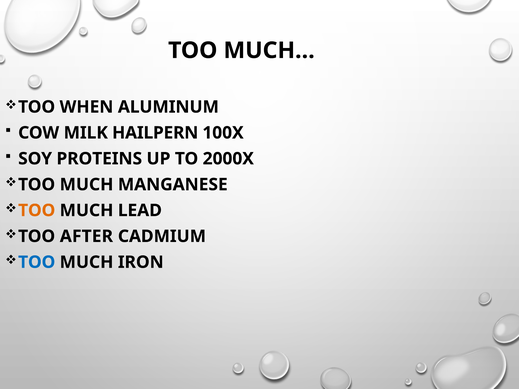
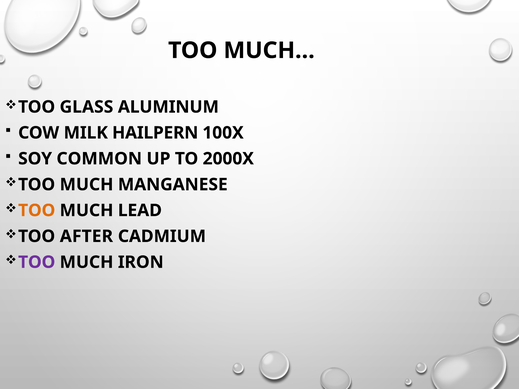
WHEN: WHEN -> GLASS (86, 107)
PROTEINS: PROTEINS -> COMMON (99, 159)
TOO colour: blue -> purple (37, 262)
